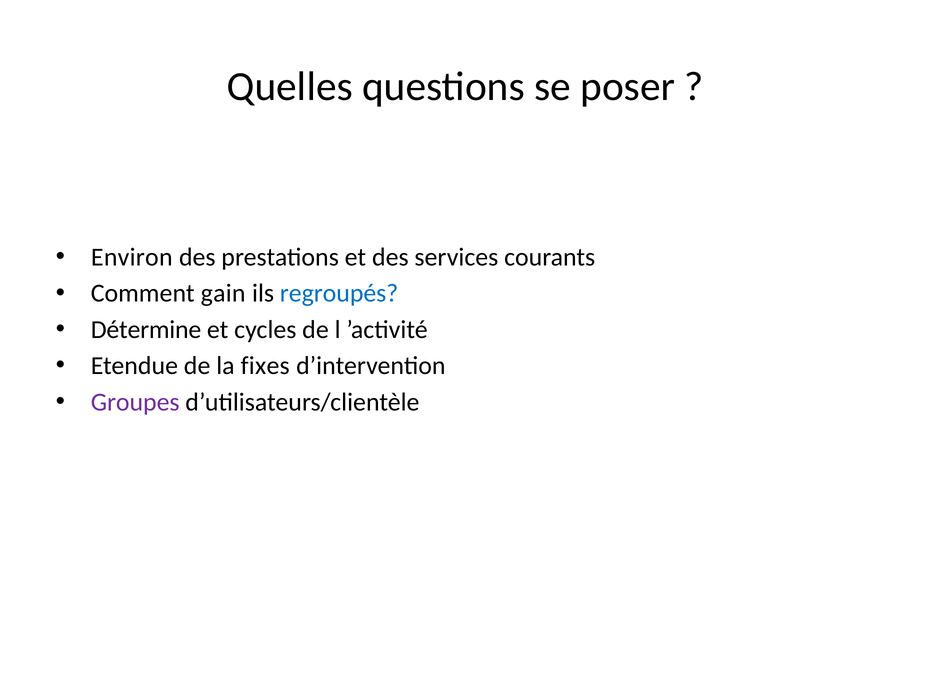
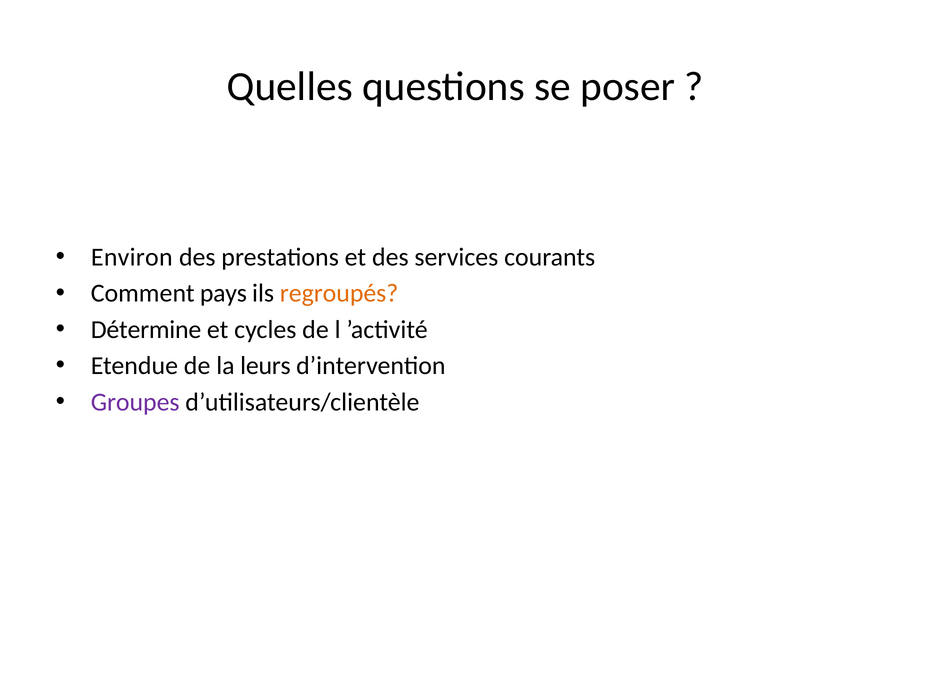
gain: gain -> pays (223, 294)
regroupés colour: blue -> orange (339, 294)
fixes: fixes -> leurs (265, 366)
